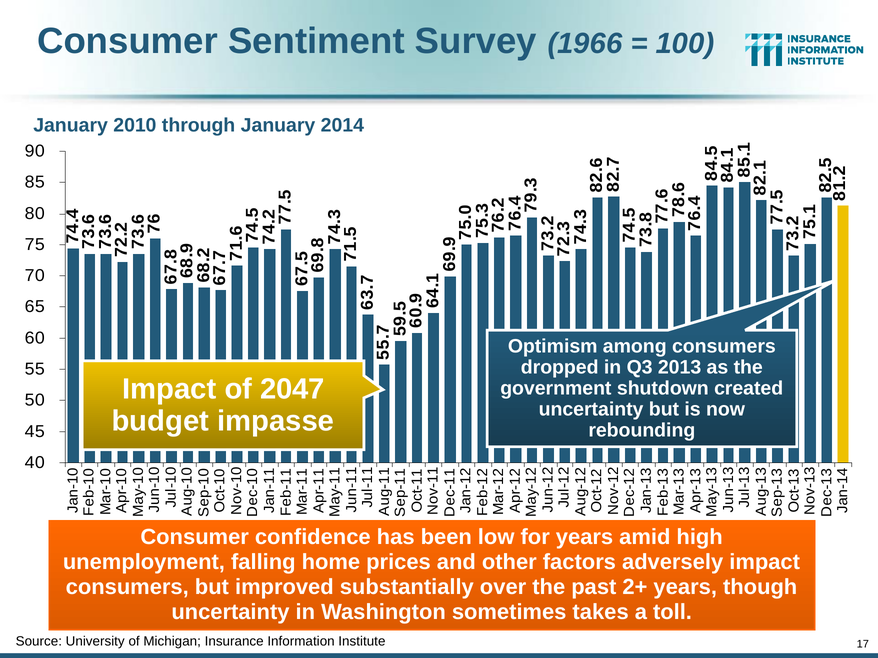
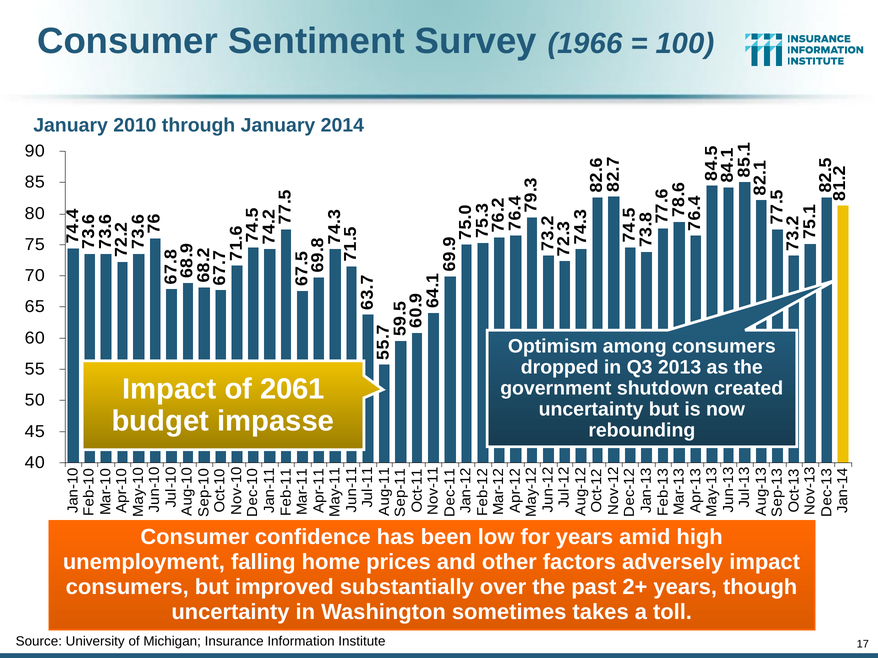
2047: 2047 -> 2061 (292, 390)
